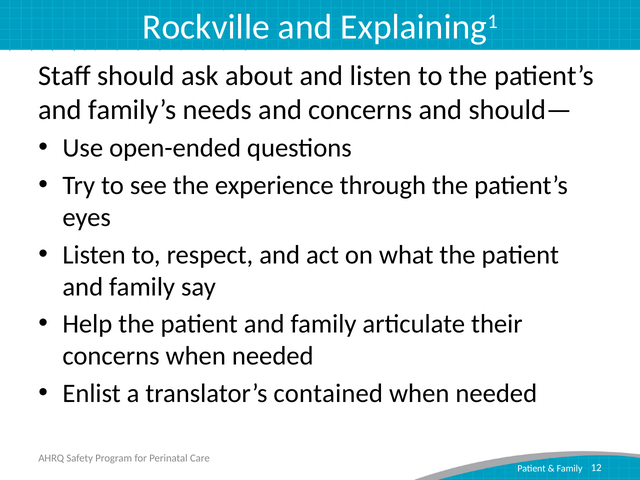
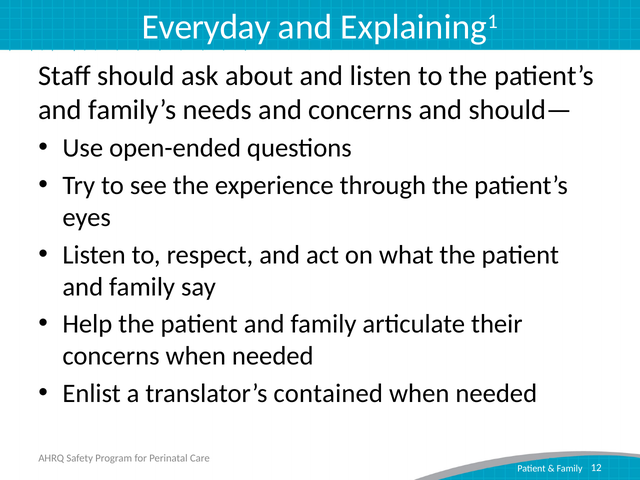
Rockville: Rockville -> Everyday (206, 27)
